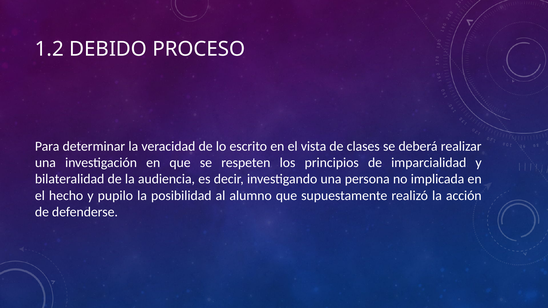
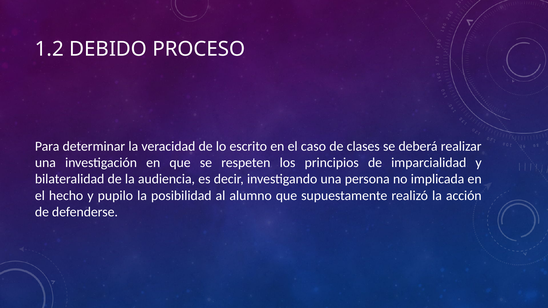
vista: vista -> caso (313, 146)
